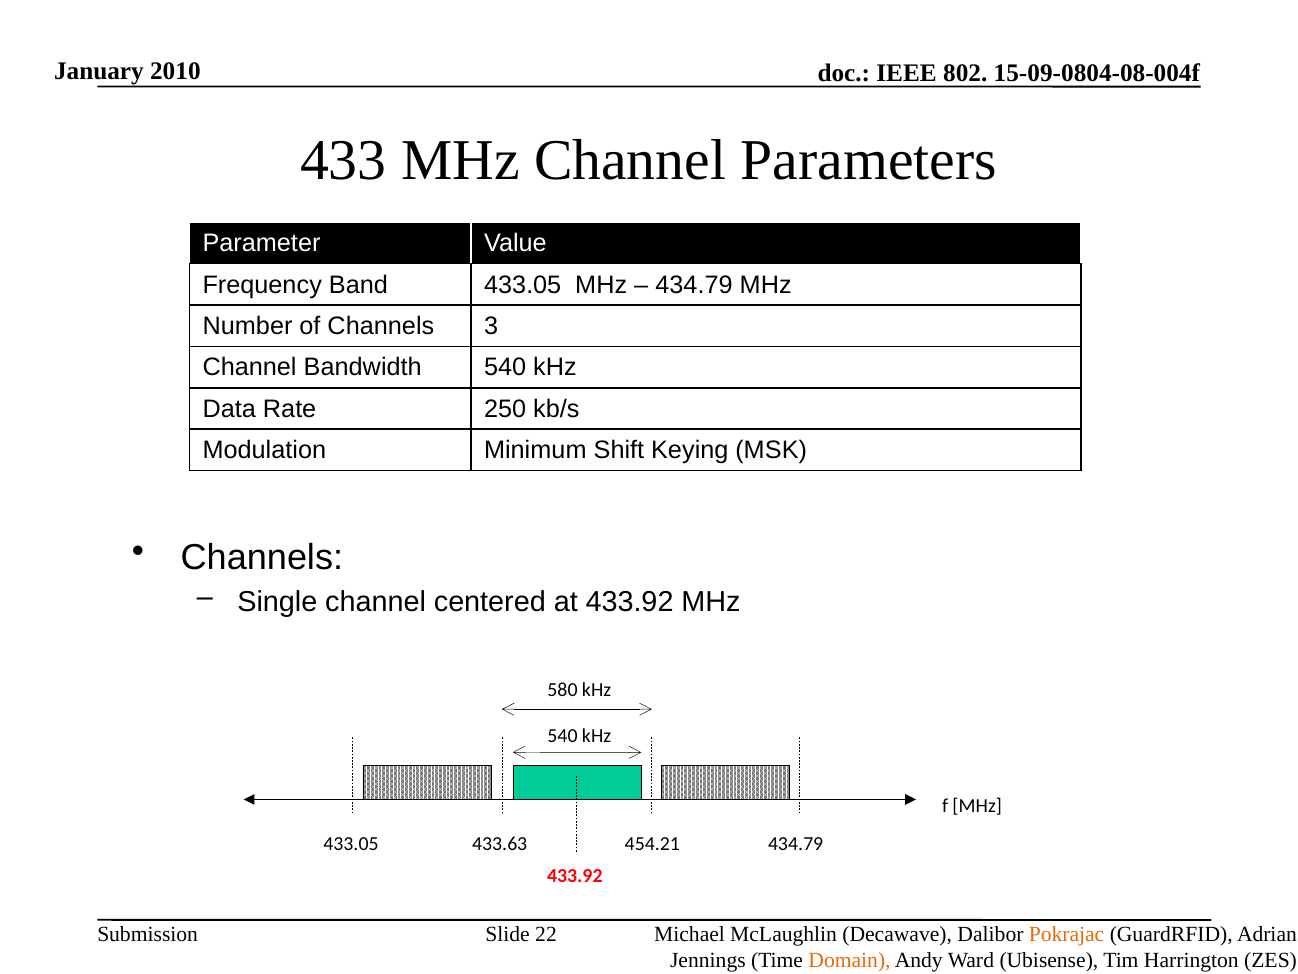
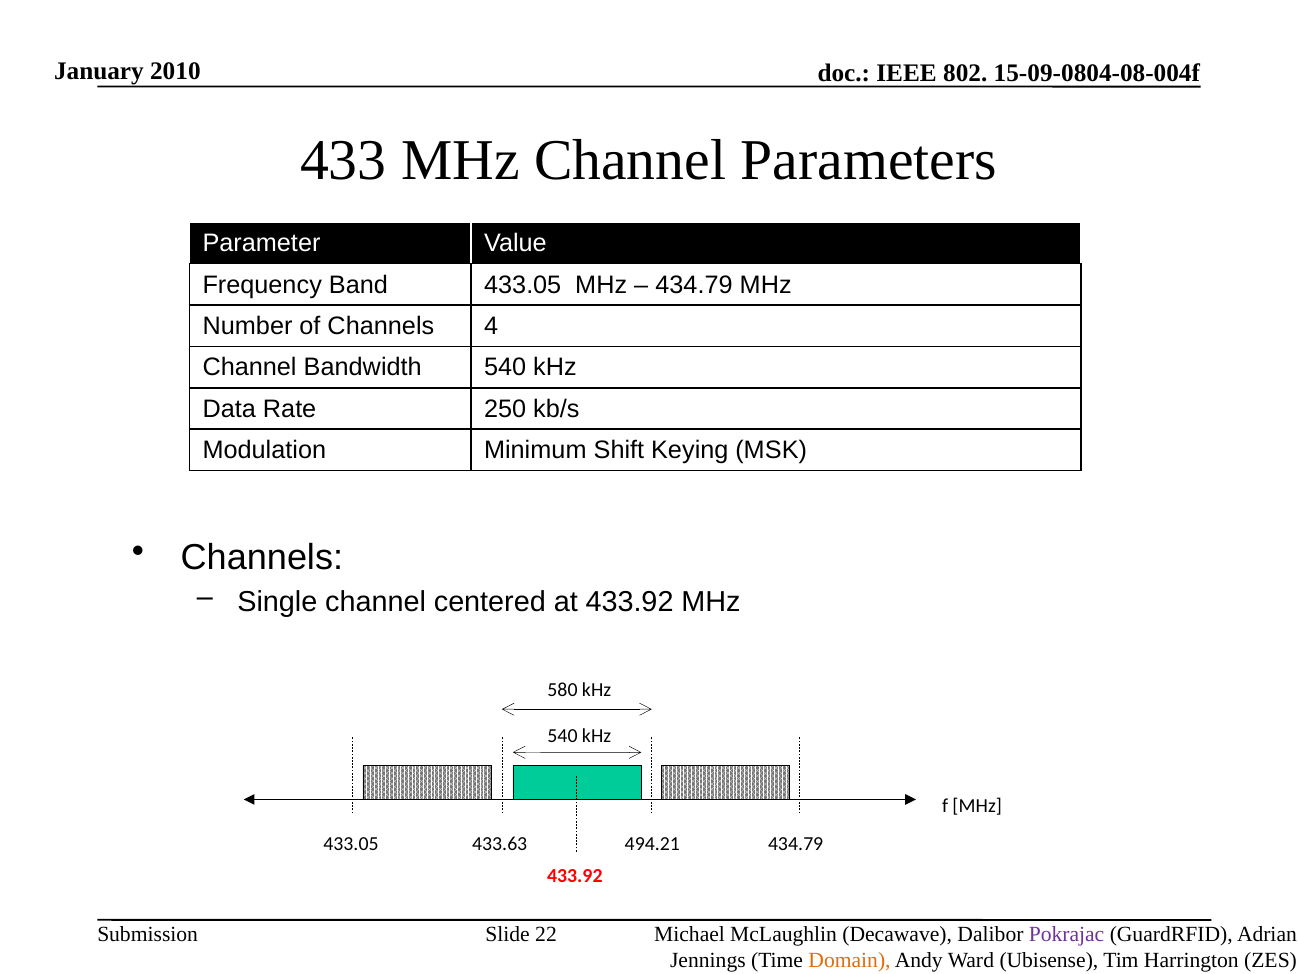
3: 3 -> 4 (491, 326)
454.21: 454.21 -> 494.21 (652, 843)
Pokrajac colour: orange -> purple (1067, 934)
